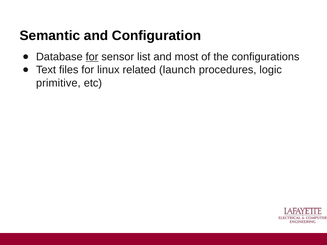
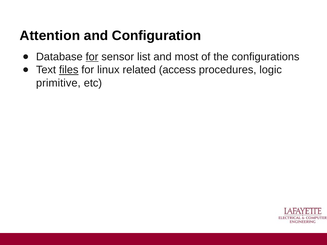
Semantic: Semantic -> Attention (50, 36)
files underline: none -> present (69, 70)
launch: launch -> access (177, 70)
